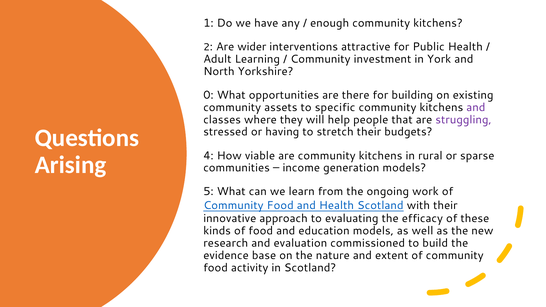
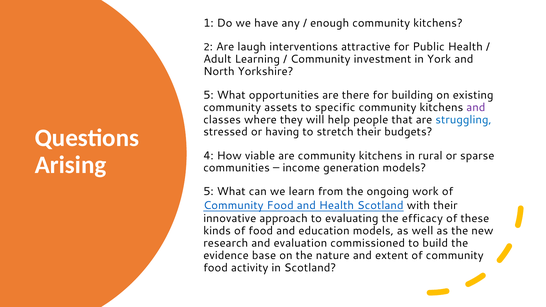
wider: wider -> laugh (252, 47)
0: 0 -> 5 (208, 95)
struggling colour: purple -> blue (464, 120)
